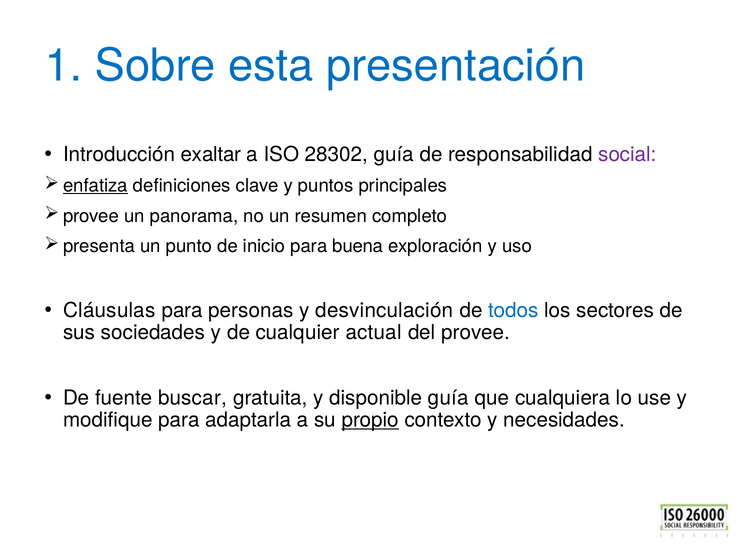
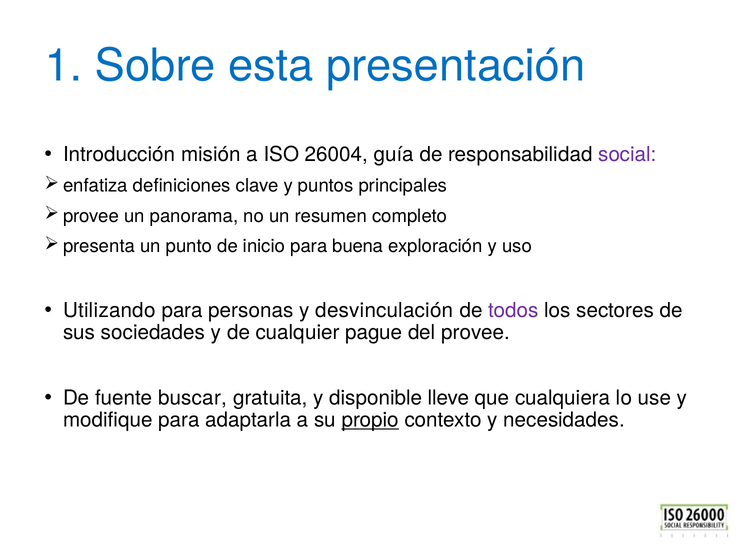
exaltar: exaltar -> misión (211, 154)
28302: 28302 -> 26004 (336, 154)
enfatiza underline: present -> none (95, 186)
Cláusulas: Cláusulas -> Utilizando (109, 311)
todos colour: blue -> purple (513, 311)
actual: actual -> pague (374, 333)
disponible guía: guía -> lleve (449, 398)
